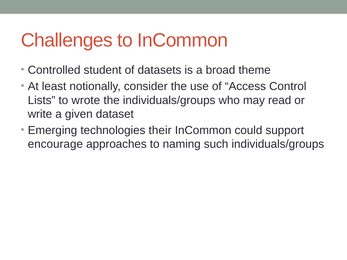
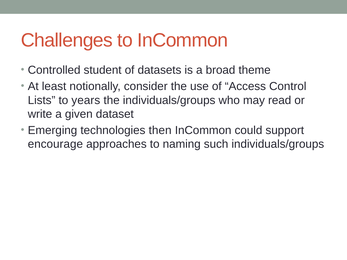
wrote: wrote -> years (86, 100)
their: their -> then (160, 130)
